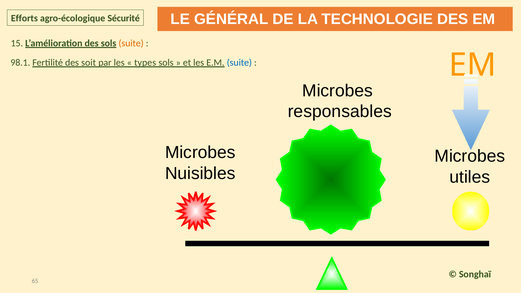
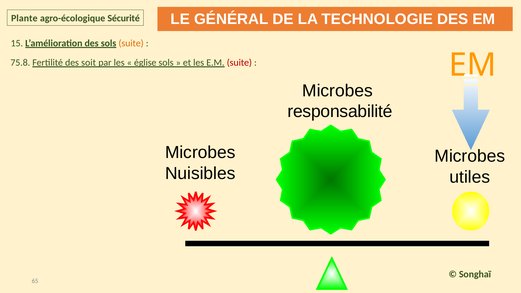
Efforts: Efforts -> Plante (24, 18)
98.1: 98.1 -> 75.8 (20, 63)
types: types -> église (145, 63)
suite colour: blue -> red (239, 63)
responsables: responsables -> responsabilité (340, 112)
